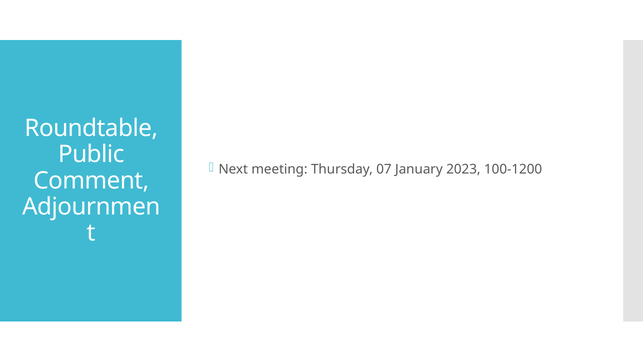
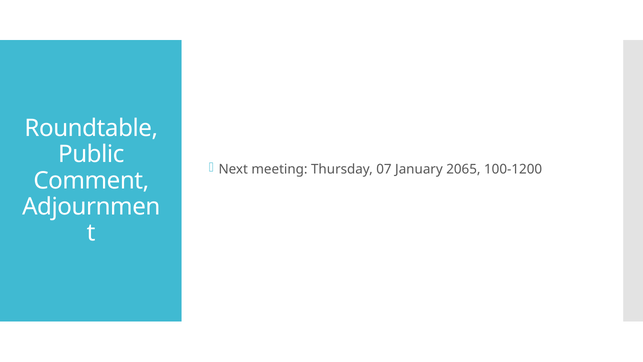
2023: 2023 -> 2065 (463, 169)
